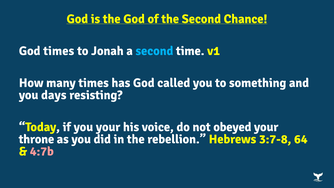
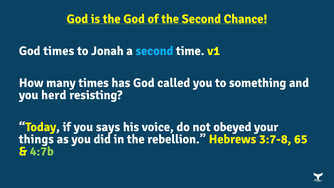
days: days -> herd (54, 95)
you your: your -> says (108, 127)
throne: throne -> things (36, 139)
64: 64 -> 65 (301, 139)
4:7b colour: pink -> light green (42, 151)
